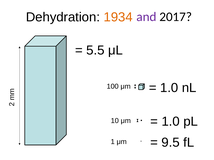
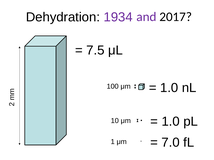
1934 colour: orange -> purple (118, 17)
5.5: 5.5 -> 7.5 (95, 50)
9.5: 9.5 -> 7.0 (171, 143)
